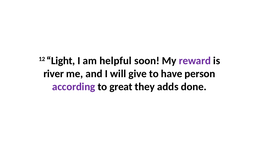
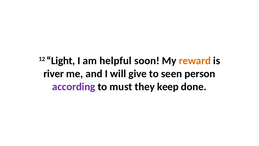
reward colour: purple -> orange (195, 61)
have: have -> seen (172, 74)
great: great -> must (121, 87)
adds: adds -> keep (168, 87)
